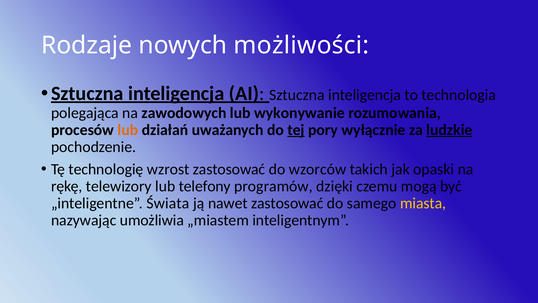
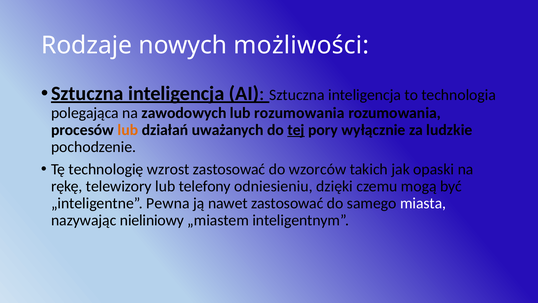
lub wykonywanie: wykonywanie -> rozumowania (299, 113)
ludzkie underline: present -> none (449, 130)
programów: programów -> odniesieniu (273, 186)
Świata: Świata -> Pewna (168, 203)
miasta colour: yellow -> white (423, 203)
umożliwia: umożliwia -> nieliniowy (152, 220)
